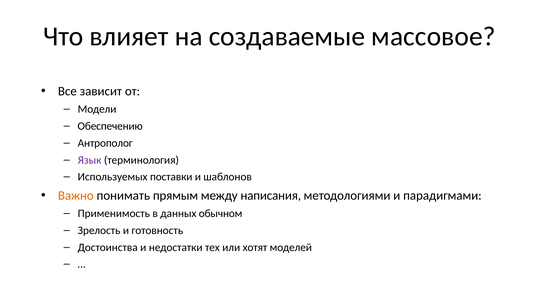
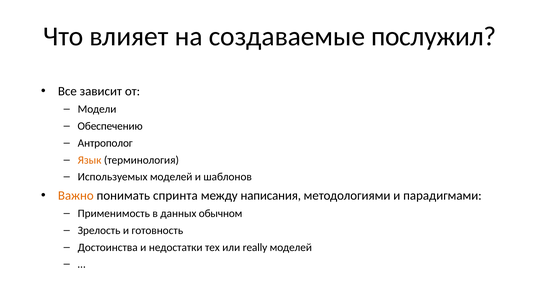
массовое: массовое -> послужил (434, 37)
Язык colour: purple -> orange (90, 160)
Используемых поставки: поставки -> моделей (171, 177)
прямым: прямым -> спринта (175, 196)
хотят: хотят -> really (255, 247)
